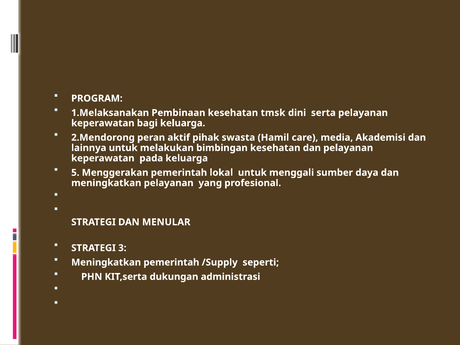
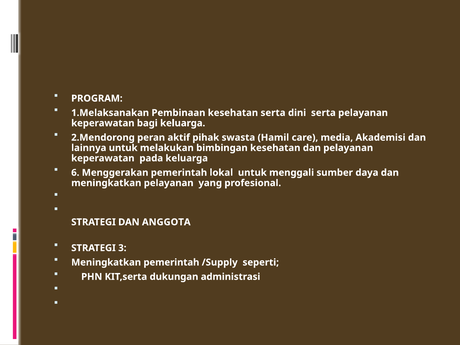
kesehatan tmsk: tmsk -> serta (273, 113)
5: 5 -> 6 (75, 173)
MENULAR: MENULAR -> ANGGOTA (166, 222)
